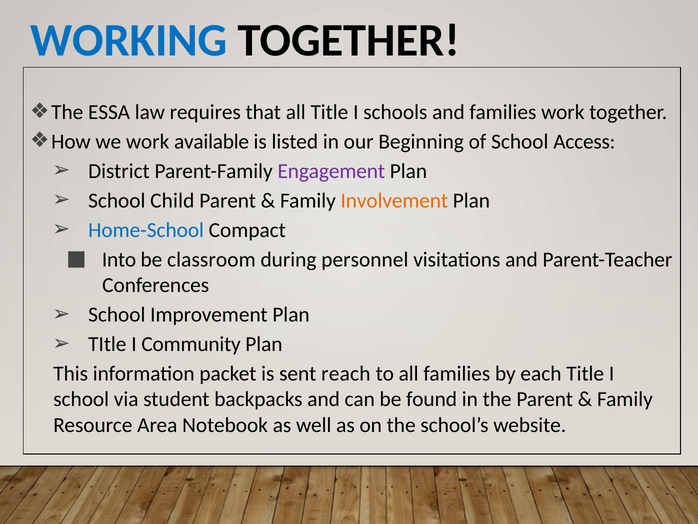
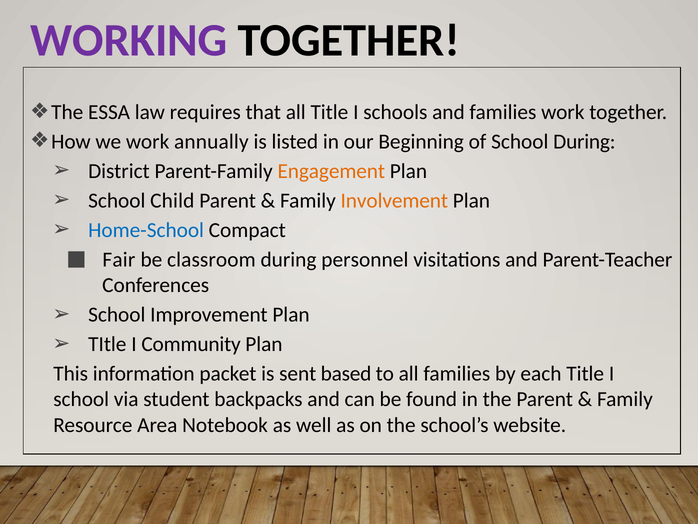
WORKING colour: blue -> purple (129, 40)
available: available -> annually (211, 142)
School Access: Access -> During (584, 142)
Engagement colour: purple -> orange (331, 171)
Into: Into -> Fair (119, 259)
reach: reach -> based (346, 373)
